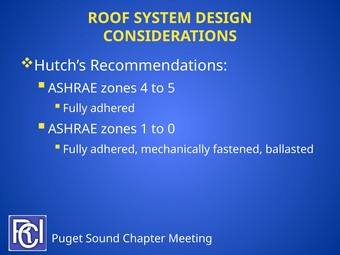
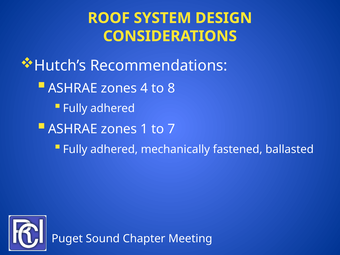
5: 5 -> 8 (171, 88)
0: 0 -> 7 (171, 129)
